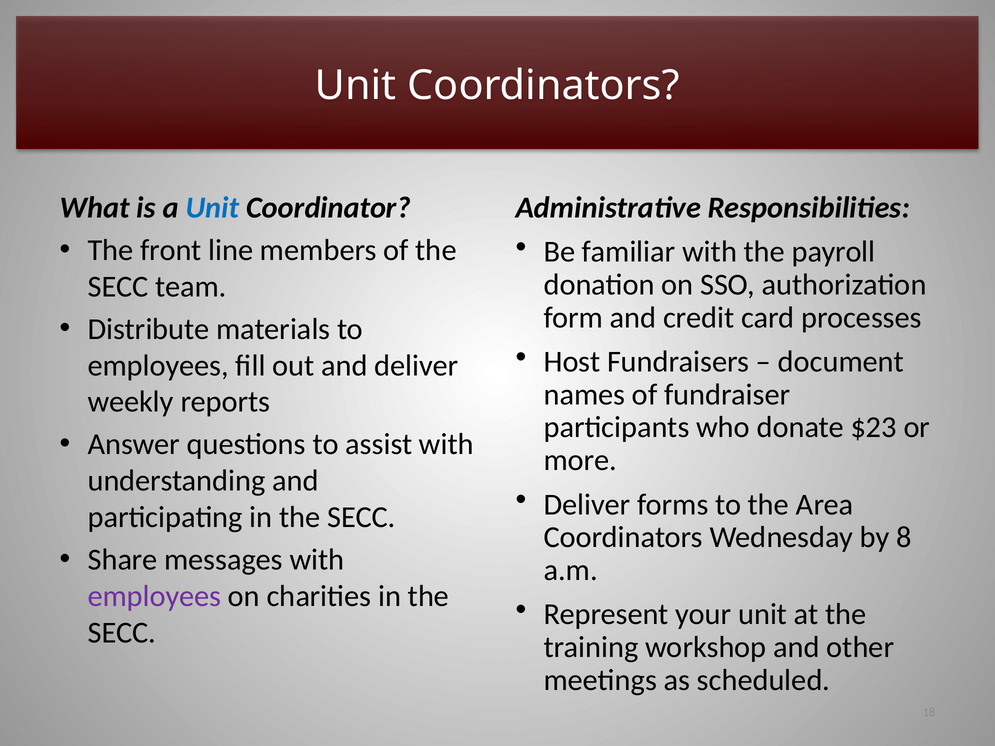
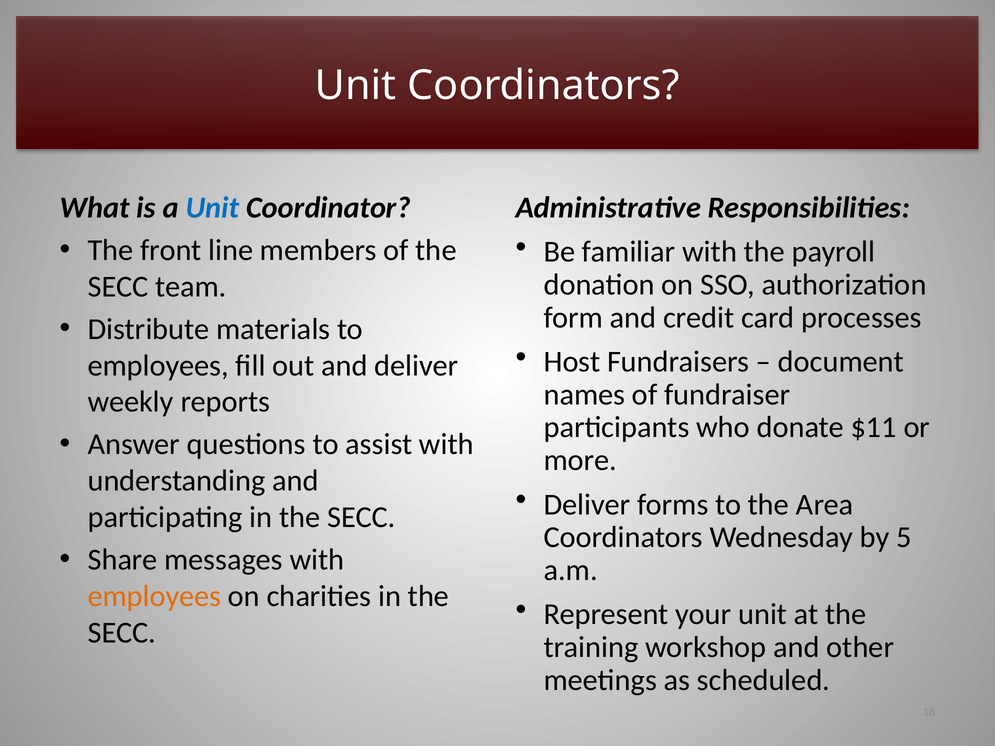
$23: $23 -> $11 (874, 428)
8: 8 -> 5 (904, 538)
employees colour: purple -> orange (154, 596)
